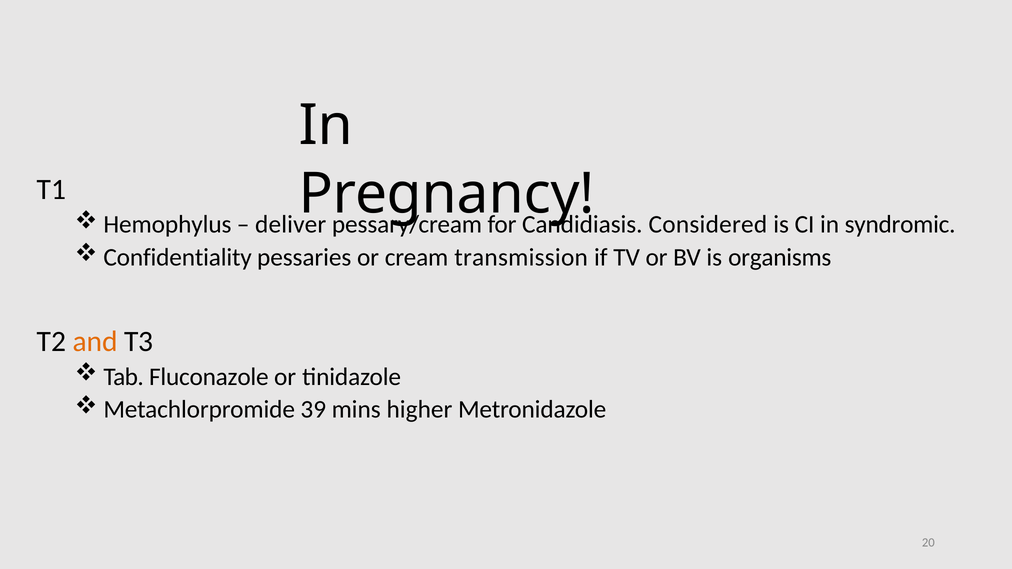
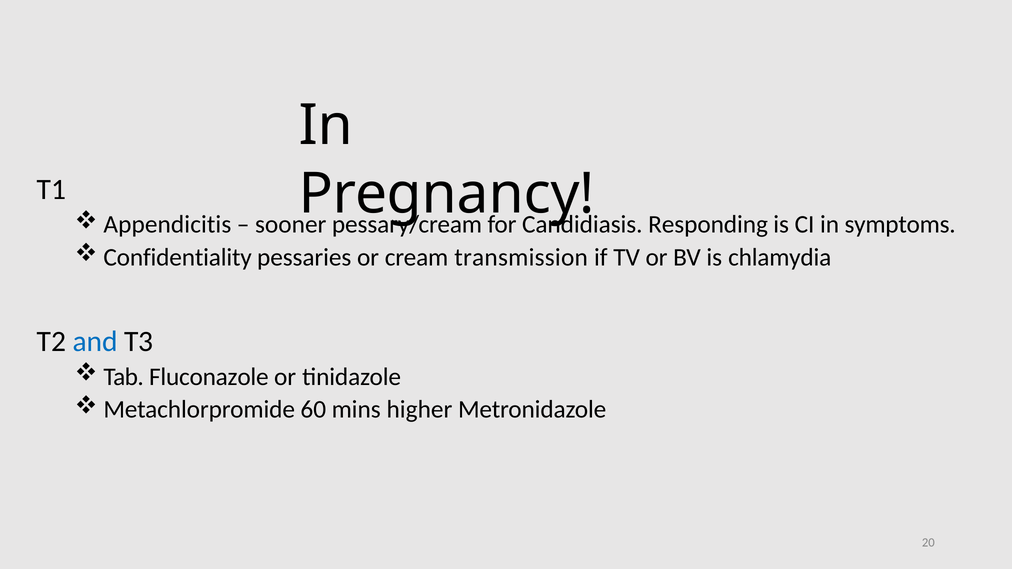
Hemophylus: Hemophylus -> Appendicitis (167, 225)
deliver: deliver -> sooner (291, 225)
Considered: Considered -> Responding (708, 225)
syndromic: syndromic -> symptoms (900, 225)
organisms: organisms -> chlamydia (780, 257)
and colour: orange -> blue (95, 342)
39: 39 -> 60 (313, 409)
